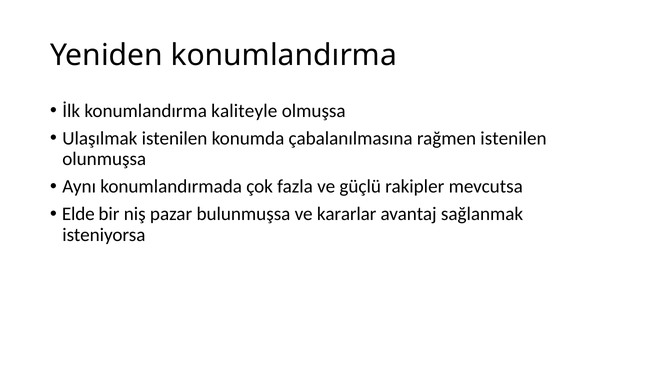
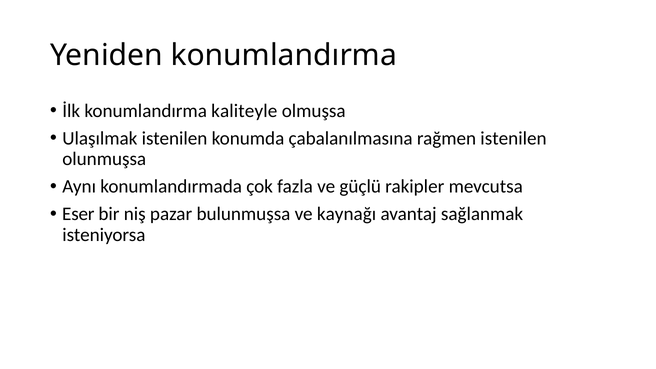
Elde: Elde -> Eser (78, 214)
kararlar: kararlar -> kaynağı (347, 214)
